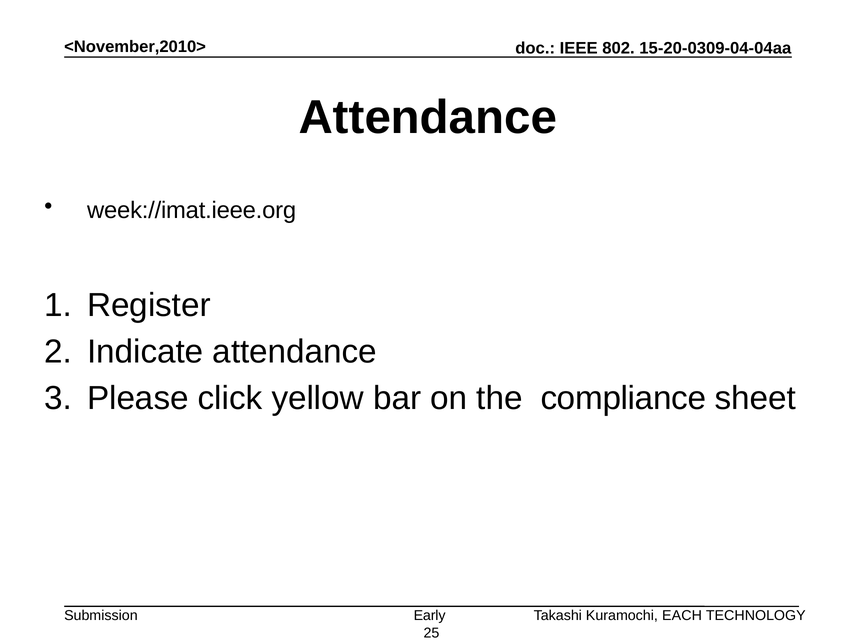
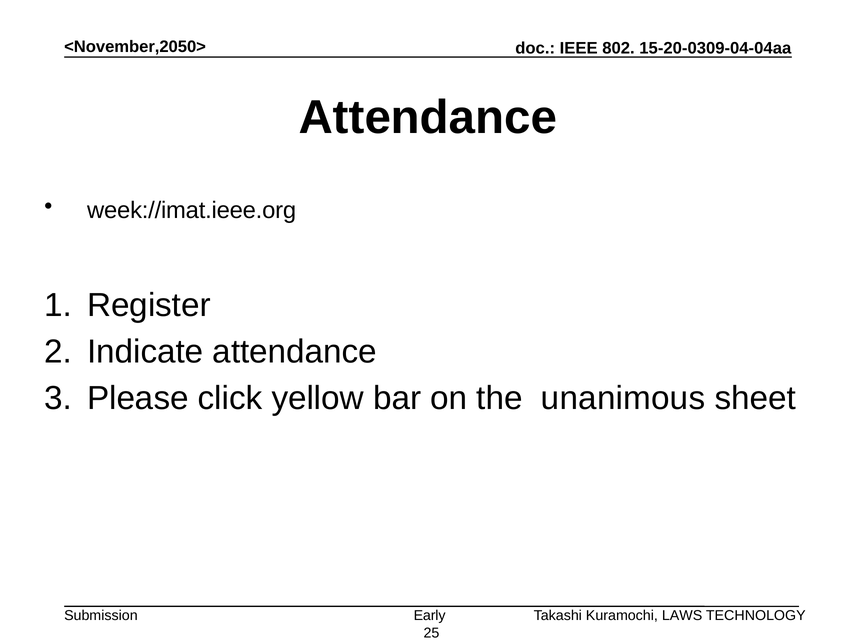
<November,2010>: <November,2010> -> <November,2050> (135, 47)
compliance: compliance -> unanimous (623, 398)
EACH: EACH -> LAWS (682, 616)
